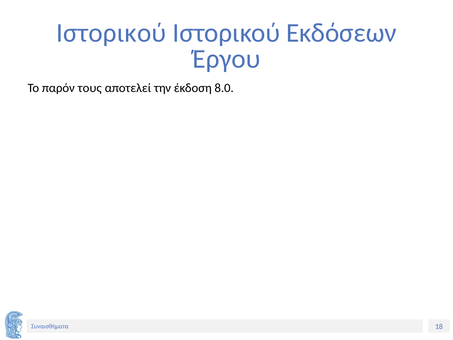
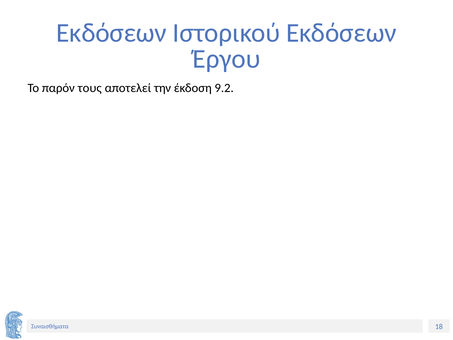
Ιστορικού: Ιστορικού -> Εκδόσεων (111, 33)
8.0: 8.0 -> 9.2 (224, 88)
